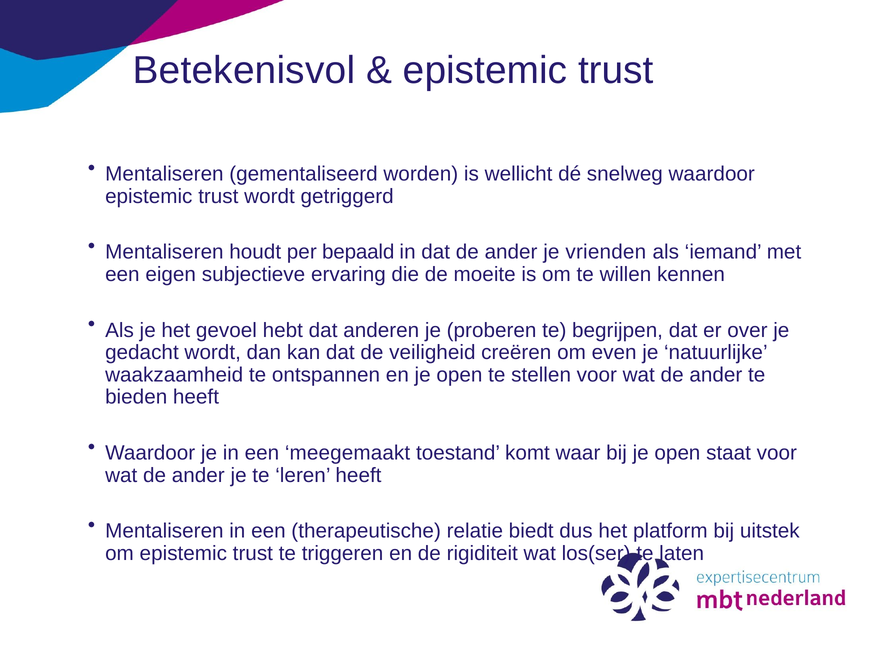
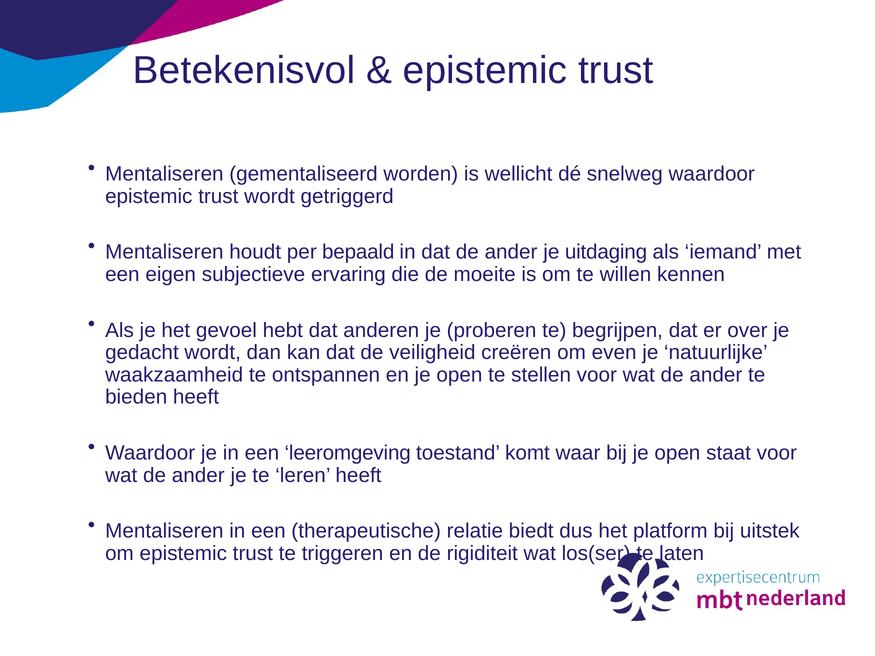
vrienden: vrienden -> uitdaging (606, 252)
meegemaakt: meegemaakt -> leeromgeving (348, 453)
